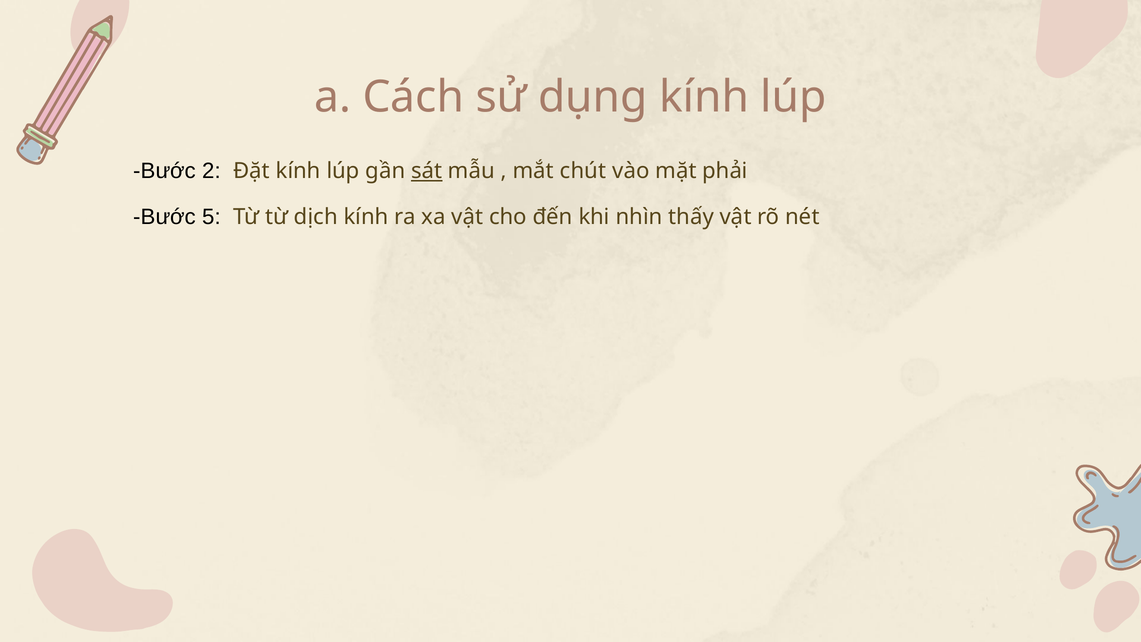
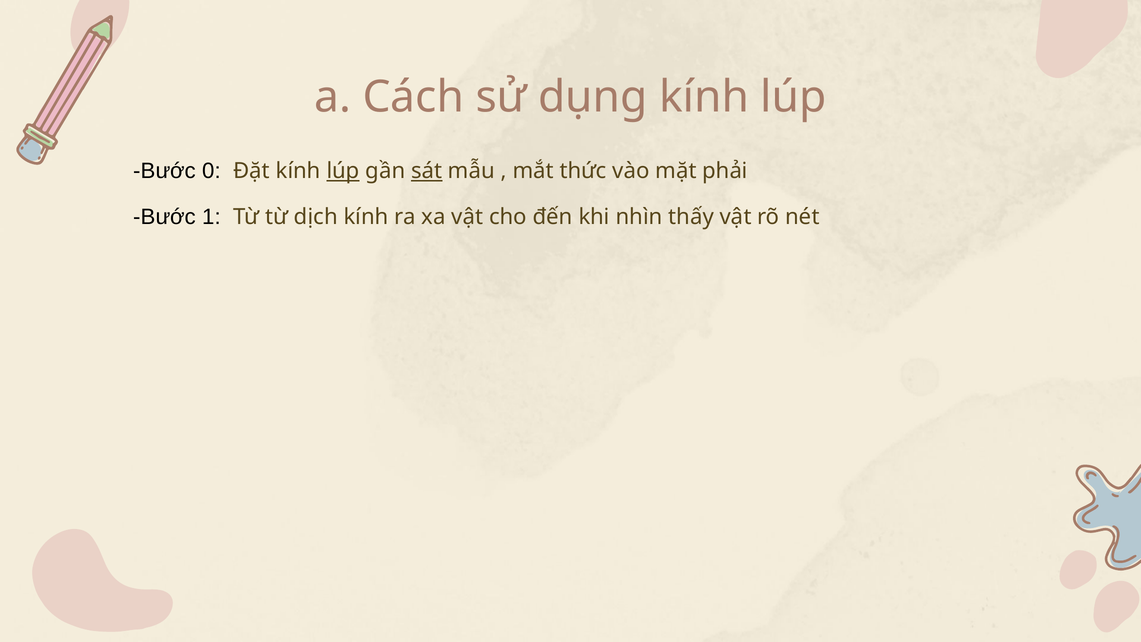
2: 2 -> 0 (212, 171)
lúp underline: none -> present (343, 171)
chút: chút -> thức (583, 171)
5: 5 -> 1 (212, 217)
